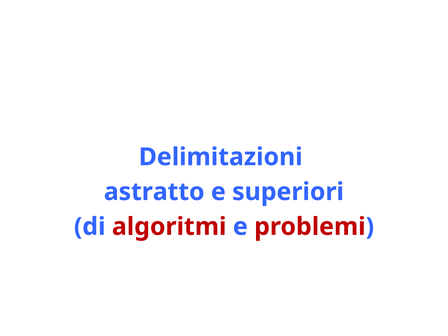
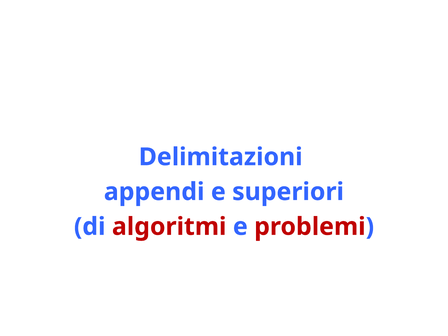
astratto: astratto -> appendi (154, 192)
